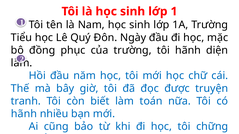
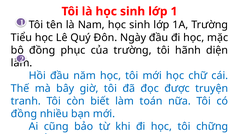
hãnh: hãnh -> đồng (24, 114)
